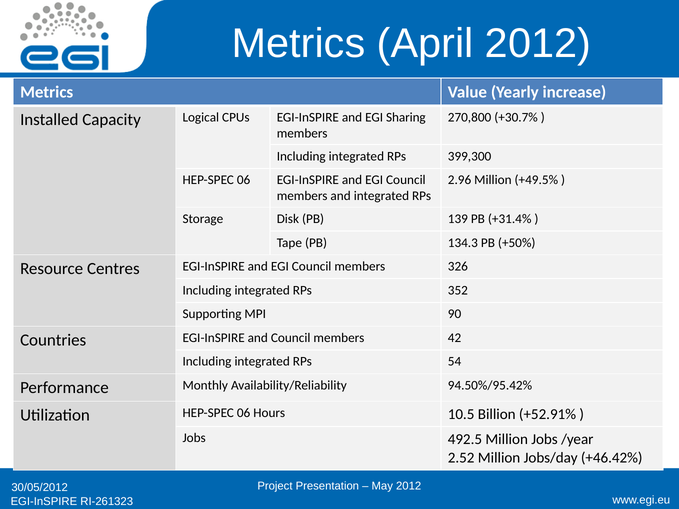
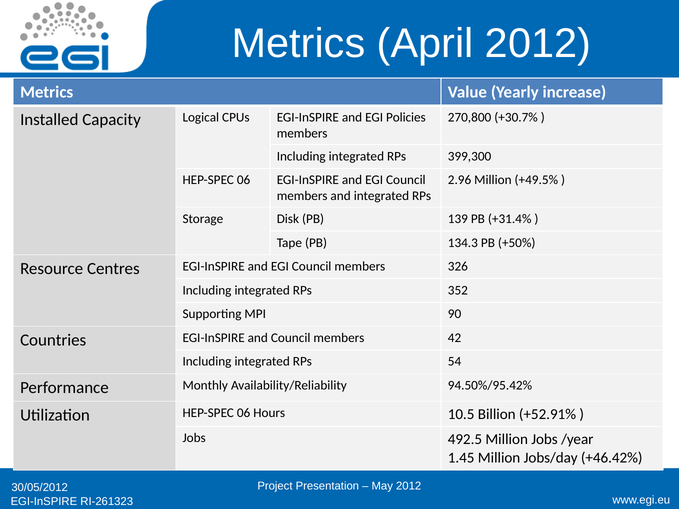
Sharing: Sharing -> Policies (406, 117)
2.52: 2.52 -> 1.45 (461, 458)
